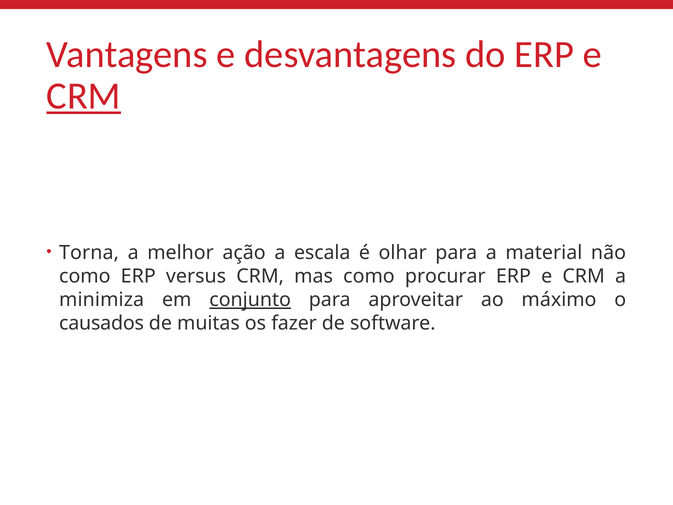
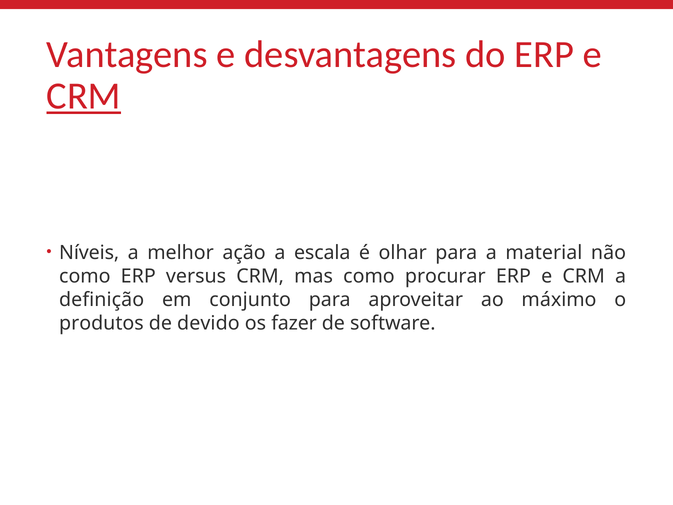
Torna: Torna -> Níveis (89, 252)
minimiza: minimiza -> definição (102, 300)
conjunto underline: present -> none (250, 300)
causados: causados -> produtos (101, 323)
muitas: muitas -> devido (208, 323)
